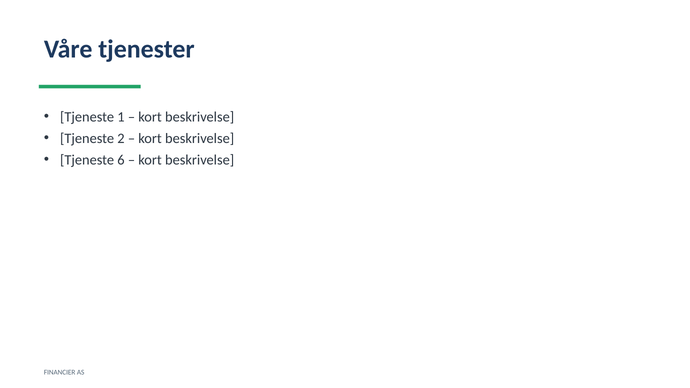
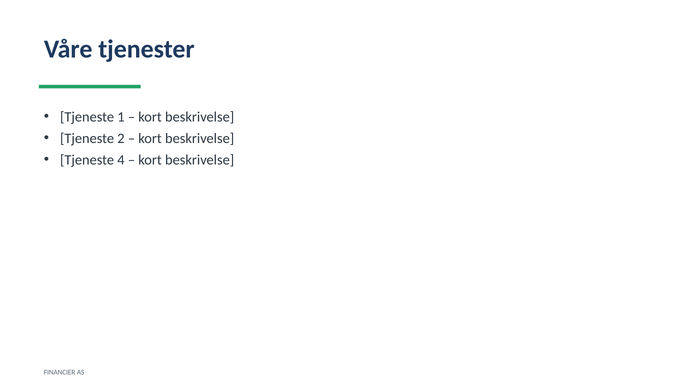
6: 6 -> 4 (121, 160)
